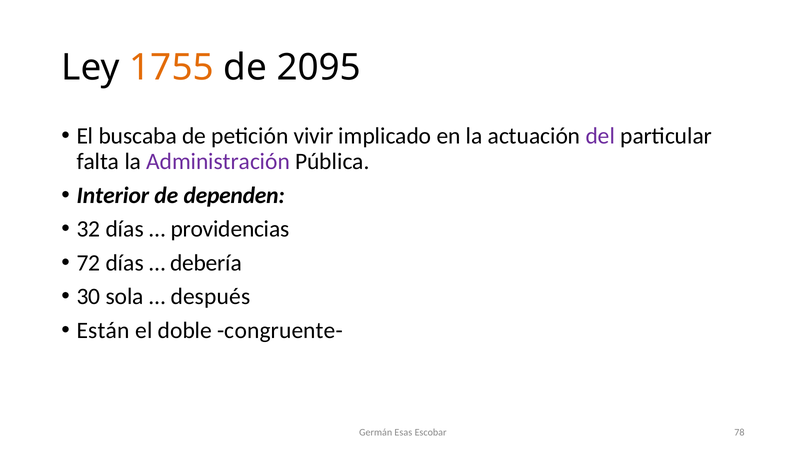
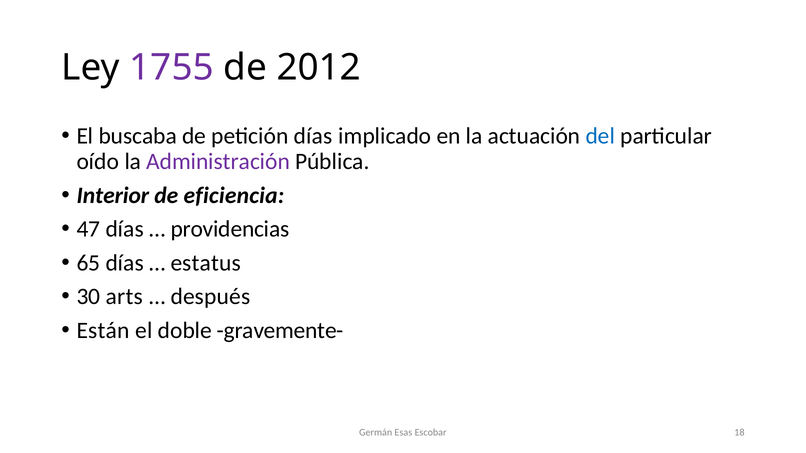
1755 colour: orange -> purple (172, 68)
2095: 2095 -> 2012 (319, 68)
petición vivir: vivir -> días (313, 136)
del colour: purple -> blue (600, 136)
falta: falta -> oído (98, 162)
dependen: dependen -> eficiencia (234, 195)
32: 32 -> 47 (88, 229)
72: 72 -> 65 (88, 263)
debería: debería -> estatus (206, 263)
sola: sola -> arts (125, 297)
congruente-: congruente- -> gravemente- (280, 331)
78: 78 -> 18 (739, 433)
